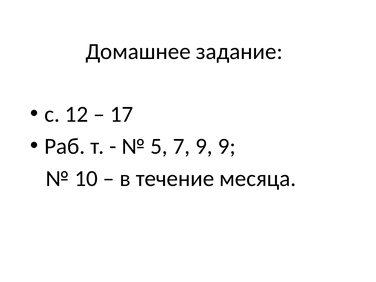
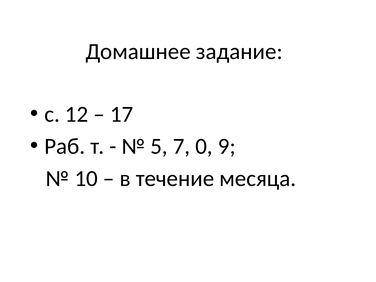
7 9: 9 -> 0 (204, 146)
